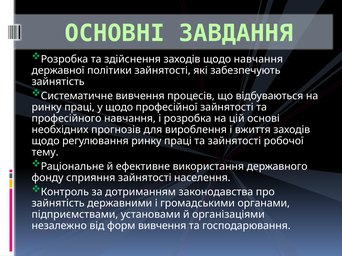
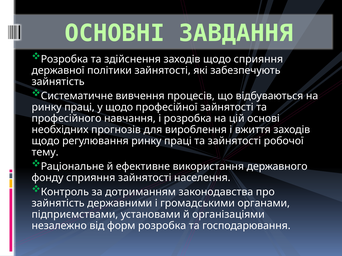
щодо навчання: навчання -> сприяння (258, 59)
форм вивчення: вивчення -> розробка (162, 226)
